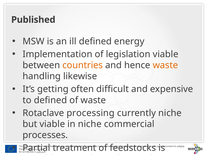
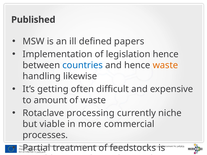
energy: energy -> papers (129, 41)
legislation viable: viable -> hence (166, 54)
countries colour: orange -> blue (83, 65)
to defined: defined -> amount (51, 100)
in niche: niche -> more (90, 124)
